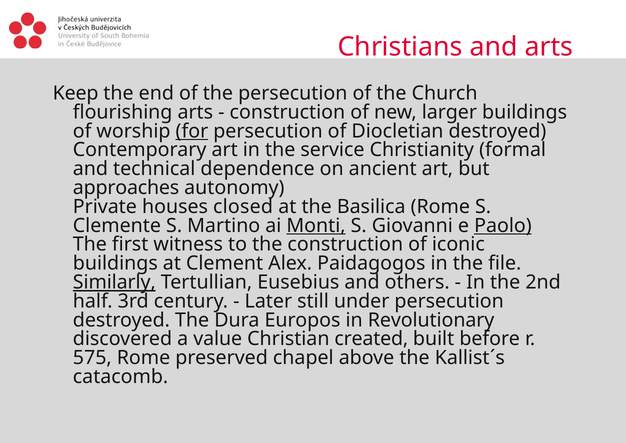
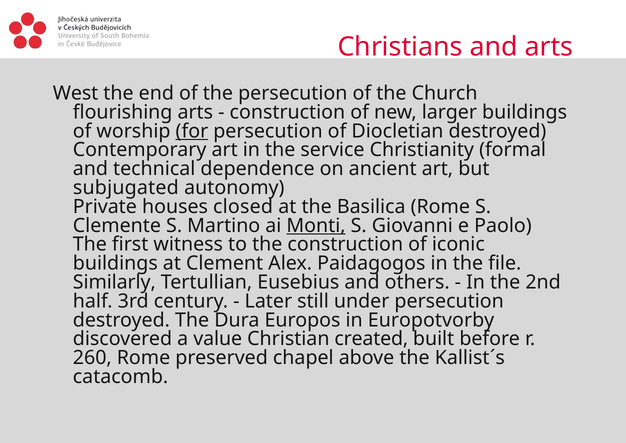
Keep: Keep -> West (76, 93)
approaches: approaches -> subjugated (126, 188)
Paolo underline: present -> none (503, 225)
Similarly underline: present -> none (114, 282)
Revolutionary: Revolutionary -> Europotvorby (431, 320)
575: 575 -> 260 (92, 358)
